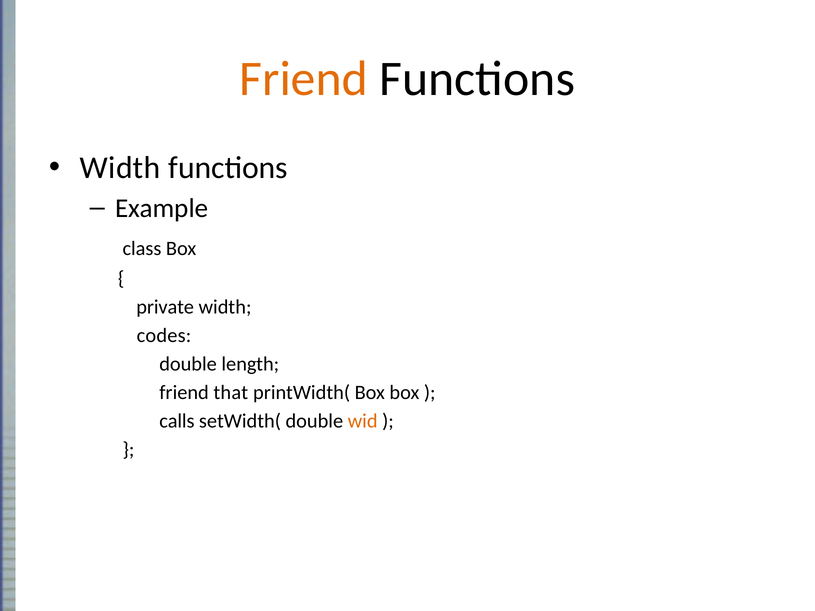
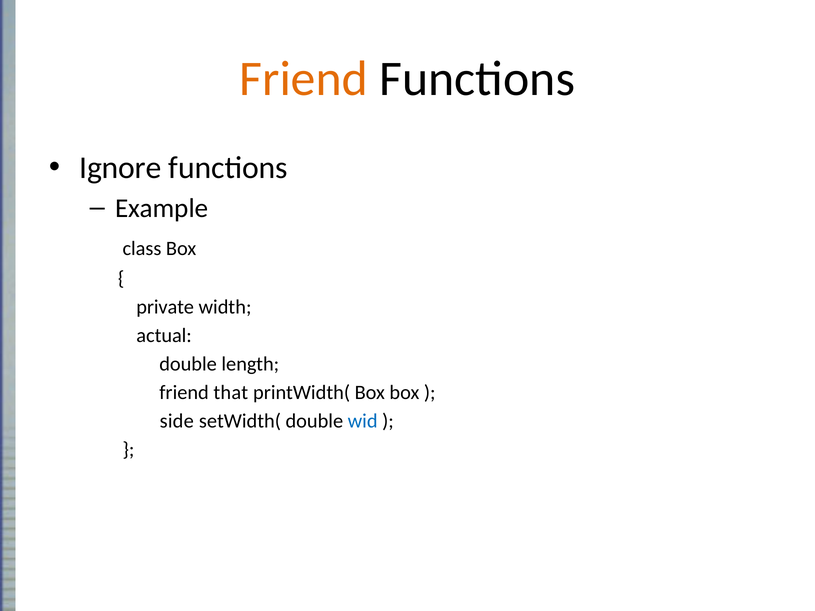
Width: Width -> Ignore (120, 168)
codes: codes -> actual (164, 336)
calls: calls -> side (177, 421)
wid colour: orange -> blue (363, 421)
